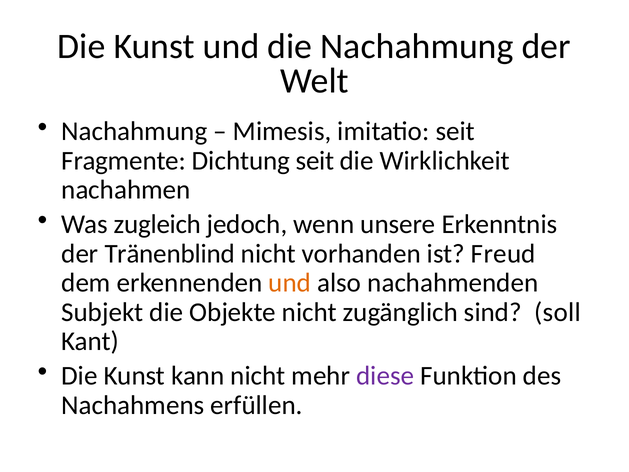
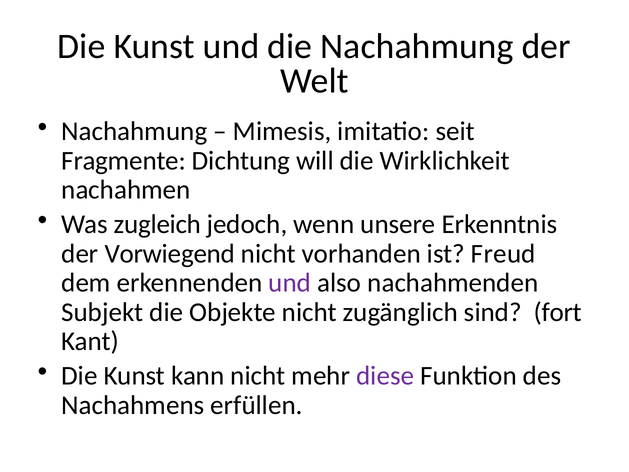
Dichtung seit: seit -> will (315, 161)
Tränenblind: Tränenblind -> Vorwiegend (170, 253)
und colour: orange -> purple (290, 283)
soll: soll -> fort (558, 312)
